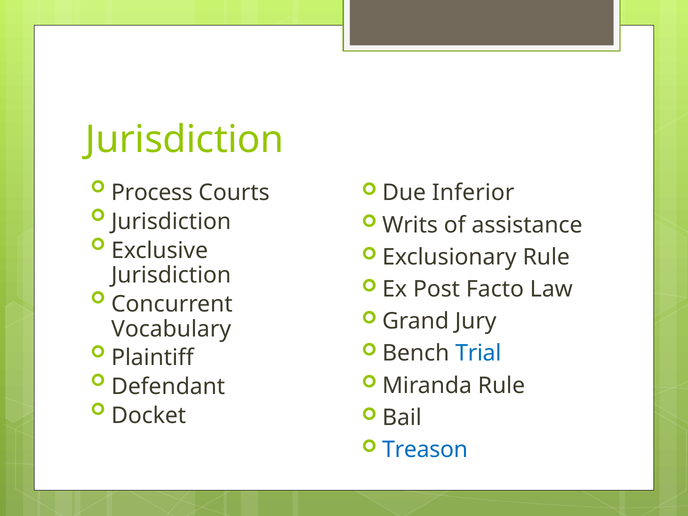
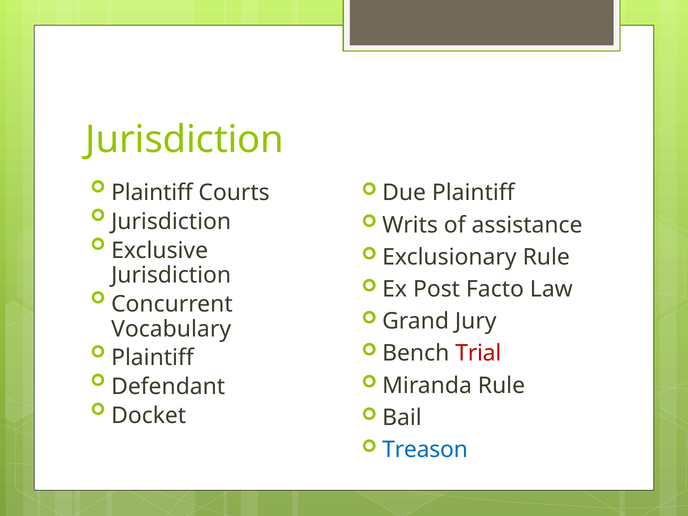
Process: Process -> Plaintiff (152, 193)
Due Inferior: Inferior -> Plaintiff (473, 193)
Trial colour: blue -> red (478, 353)
